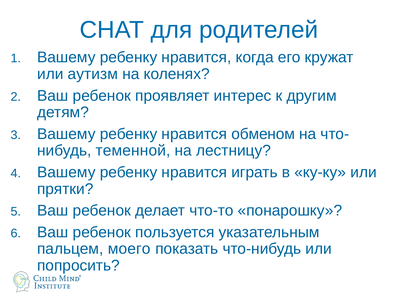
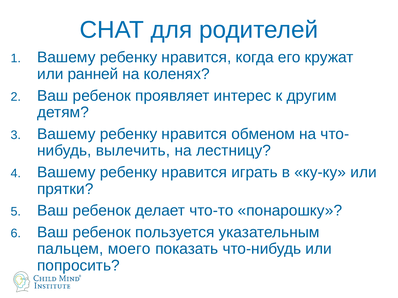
аутизм: аутизм -> ранней (93, 74)
теменной: теменной -> вылечить (133, 151)
